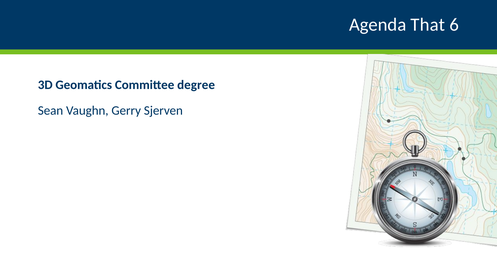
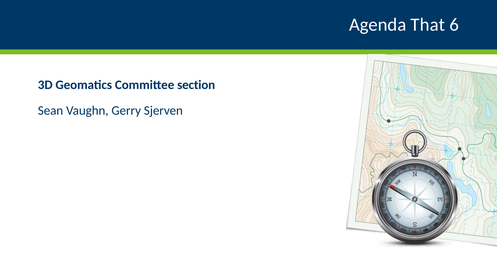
degree: degree -> section (196, 85)
